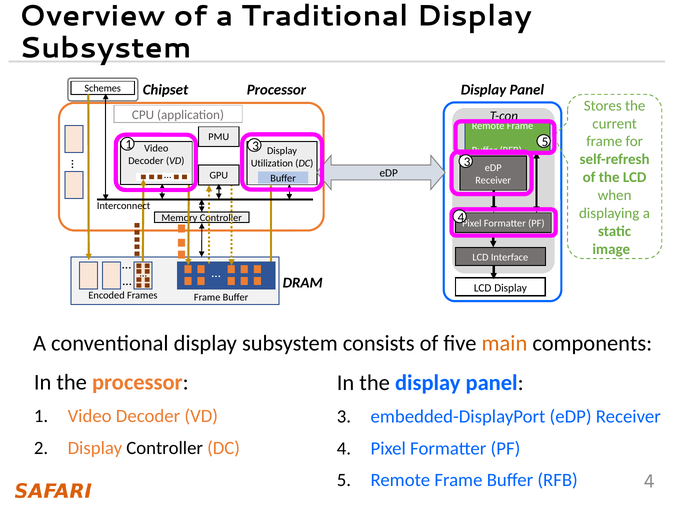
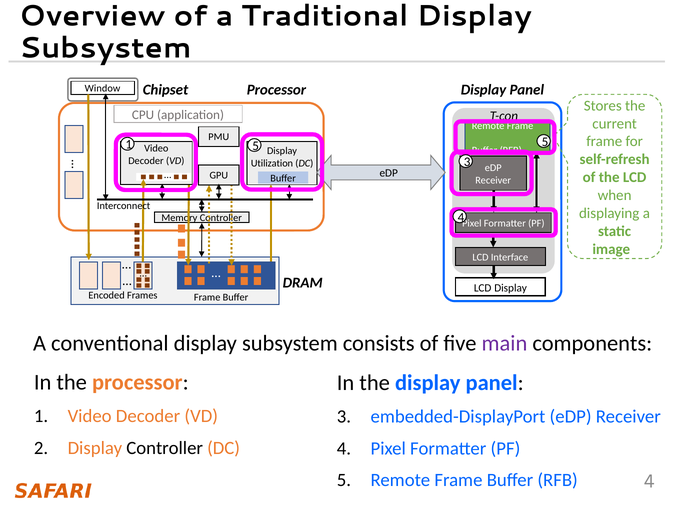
Schemes: Schemes -> Window (103, 89)
1 3: 3 -> 5 (256, 146)
main colour: orange -> purple (504, 343)
